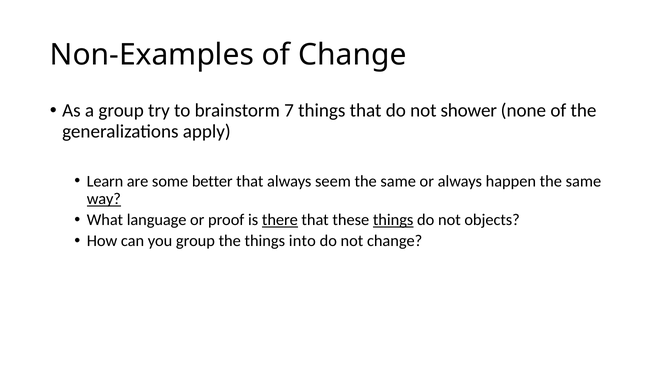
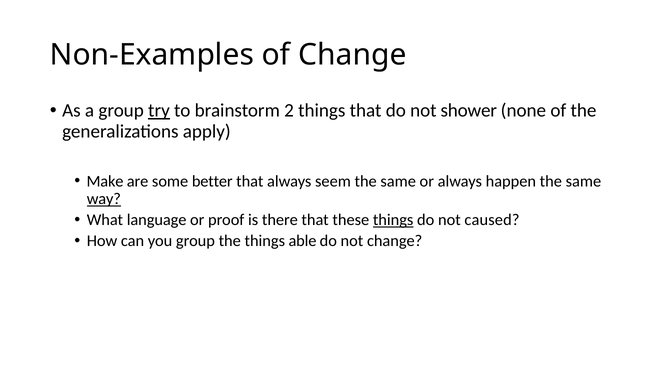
try underline: none -> present (159, 111)
7: 7 -> 2 (289, 111)
Learn: Learn -> Make (105, 181)
there underline: present -> none (280, 220)
objects: objects -> caused (492, 220)
into: into -> able (302, 241)
